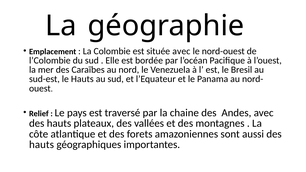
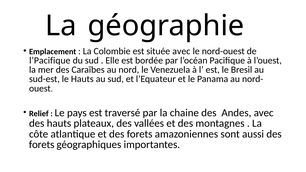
l’Colombie: l’Colombie -> l’Pacifique (50, 61)
hauts: hauts -> forets (42, 145)
